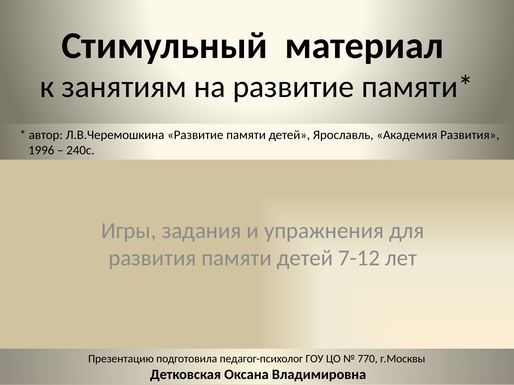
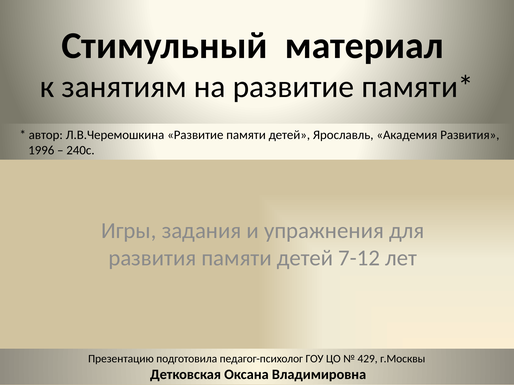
770: 770 -> 429 (368, 359)
